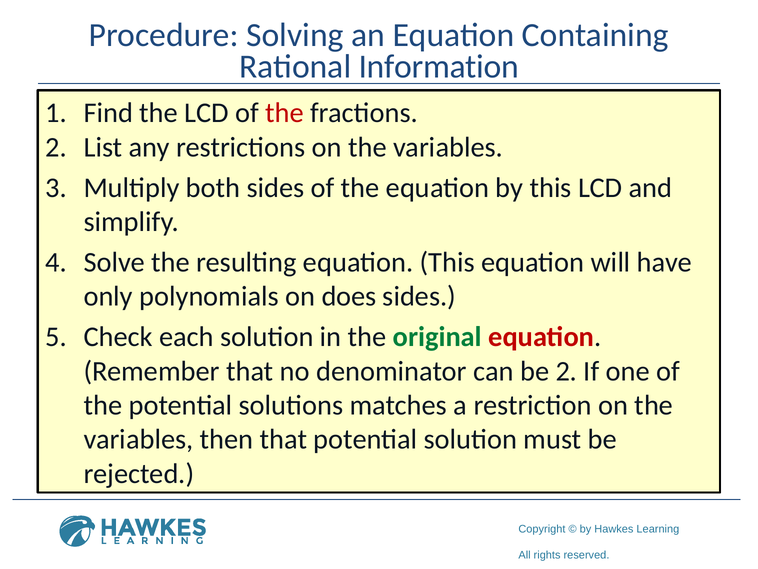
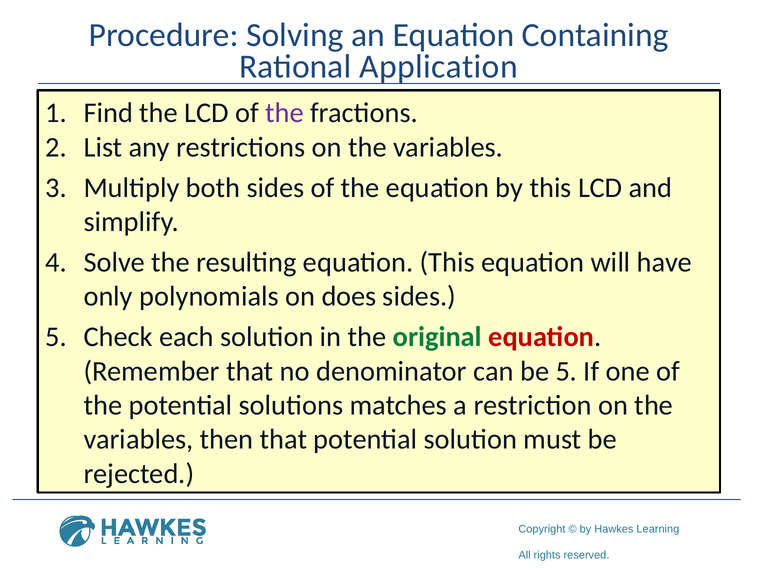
Information: Information -> Application (439, 67)
the colour: red -> purple (284, 113)
be 2: 2 -> 5 (566, 371)
